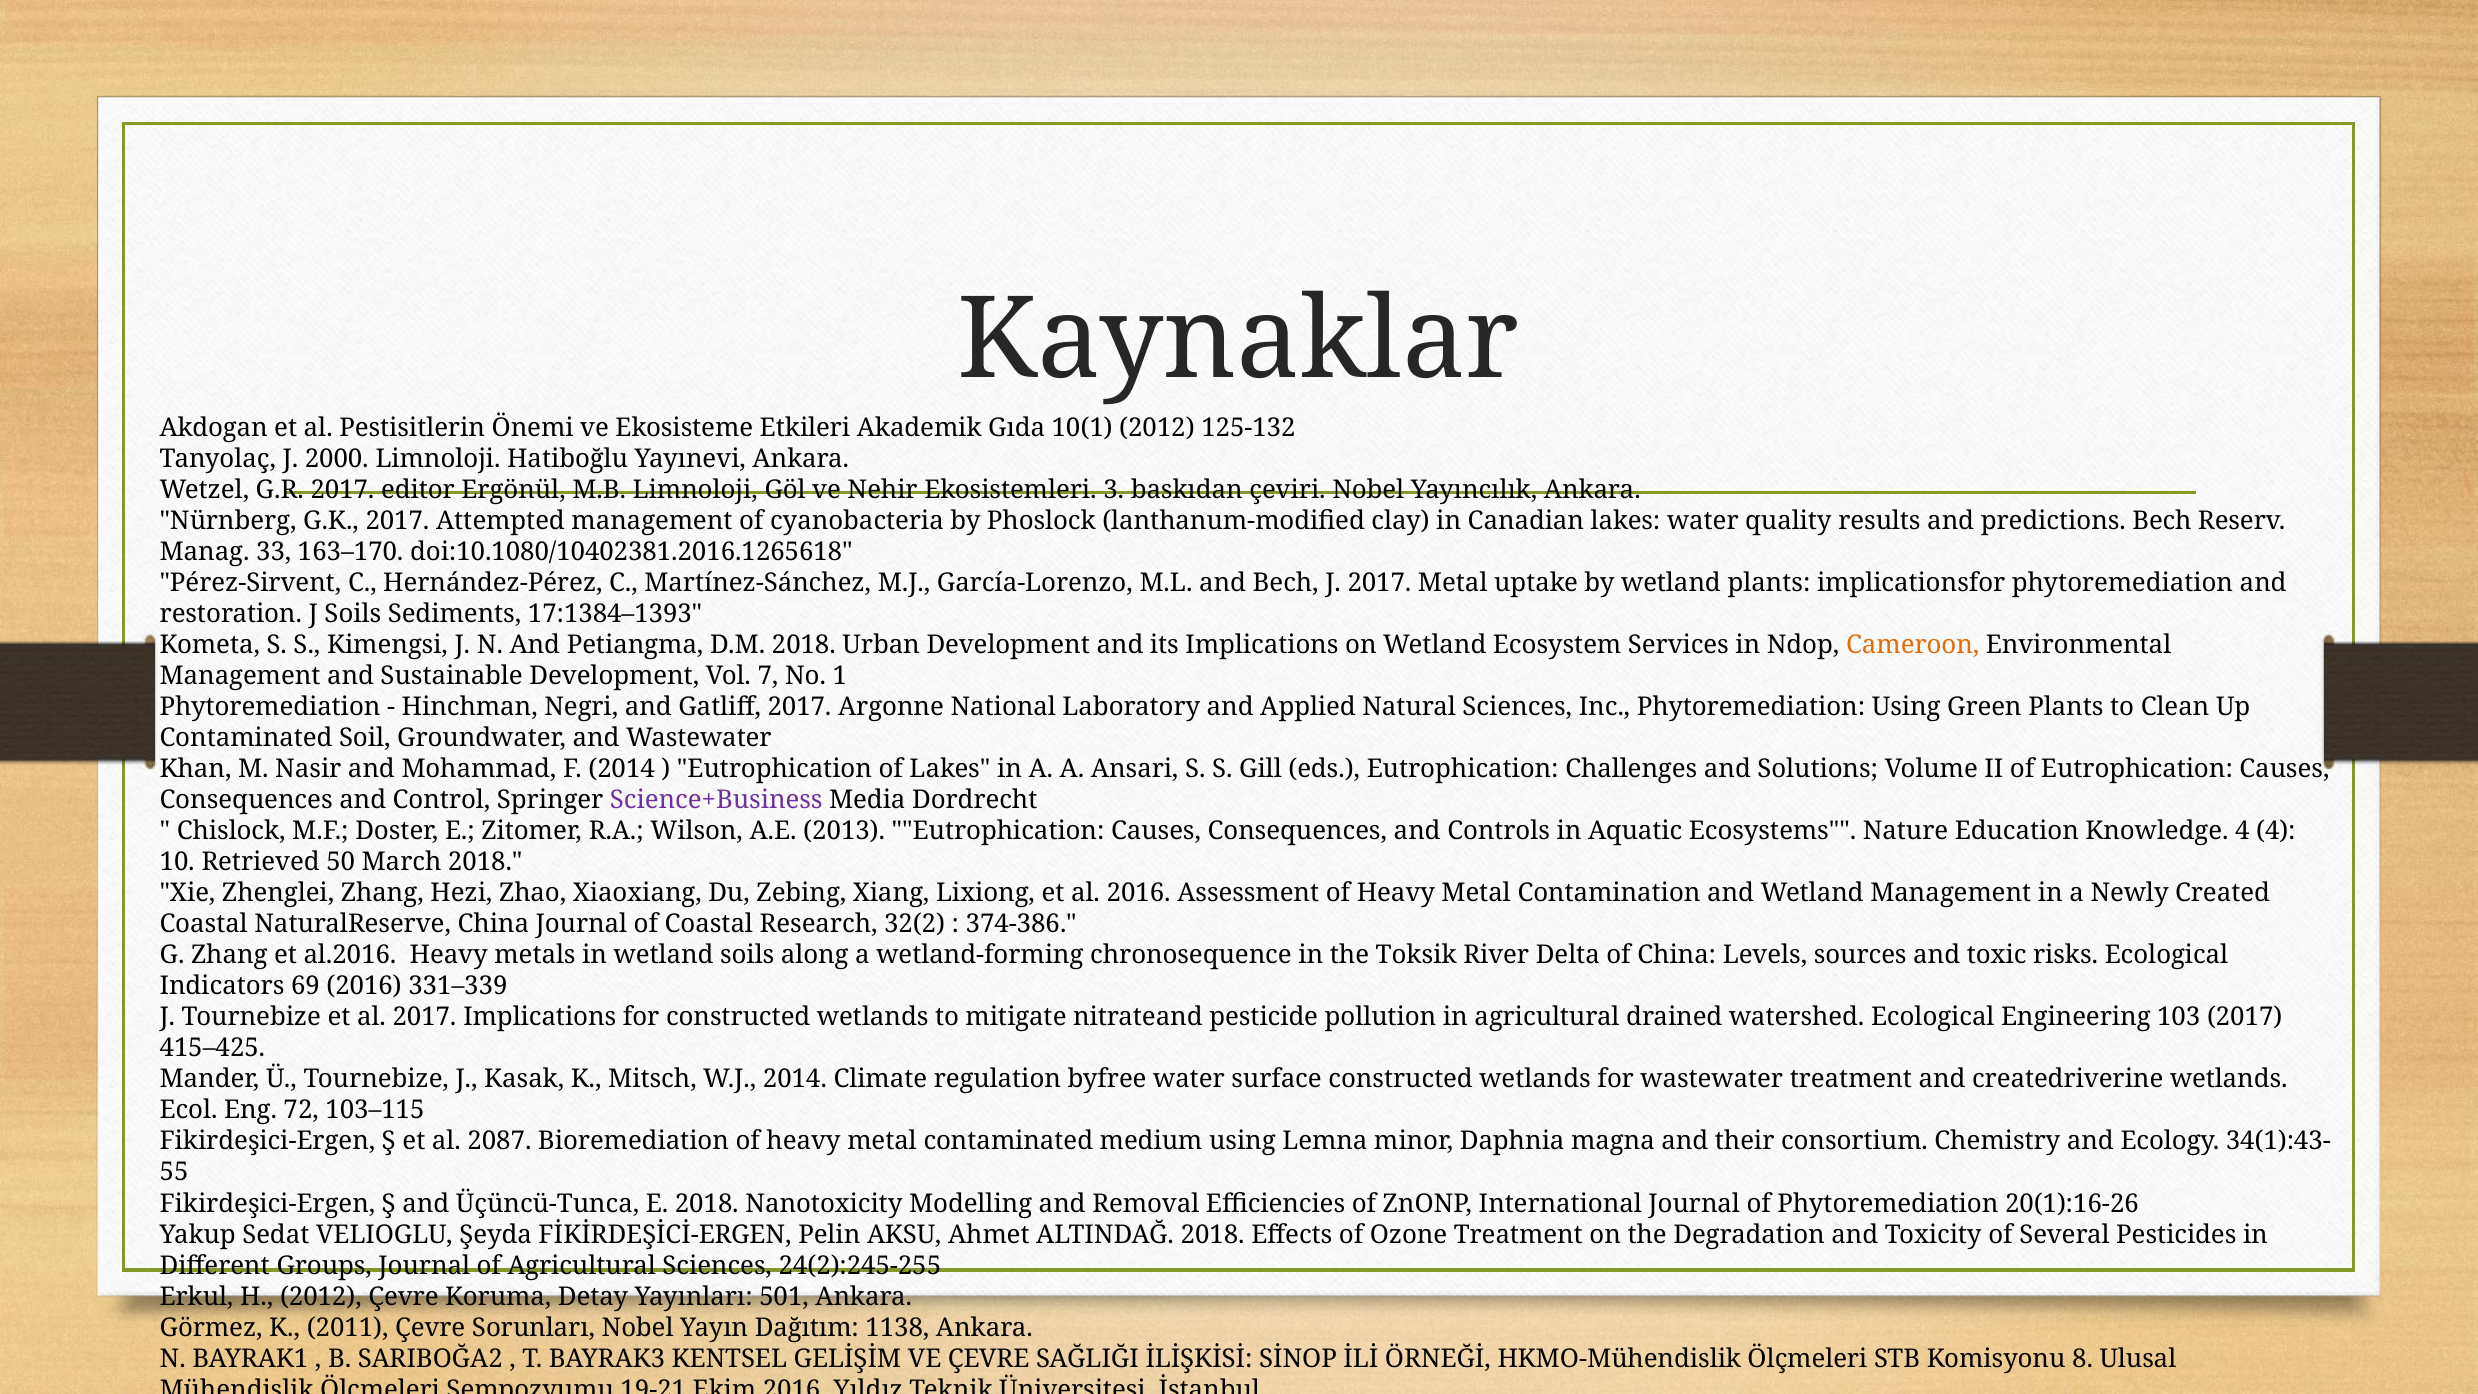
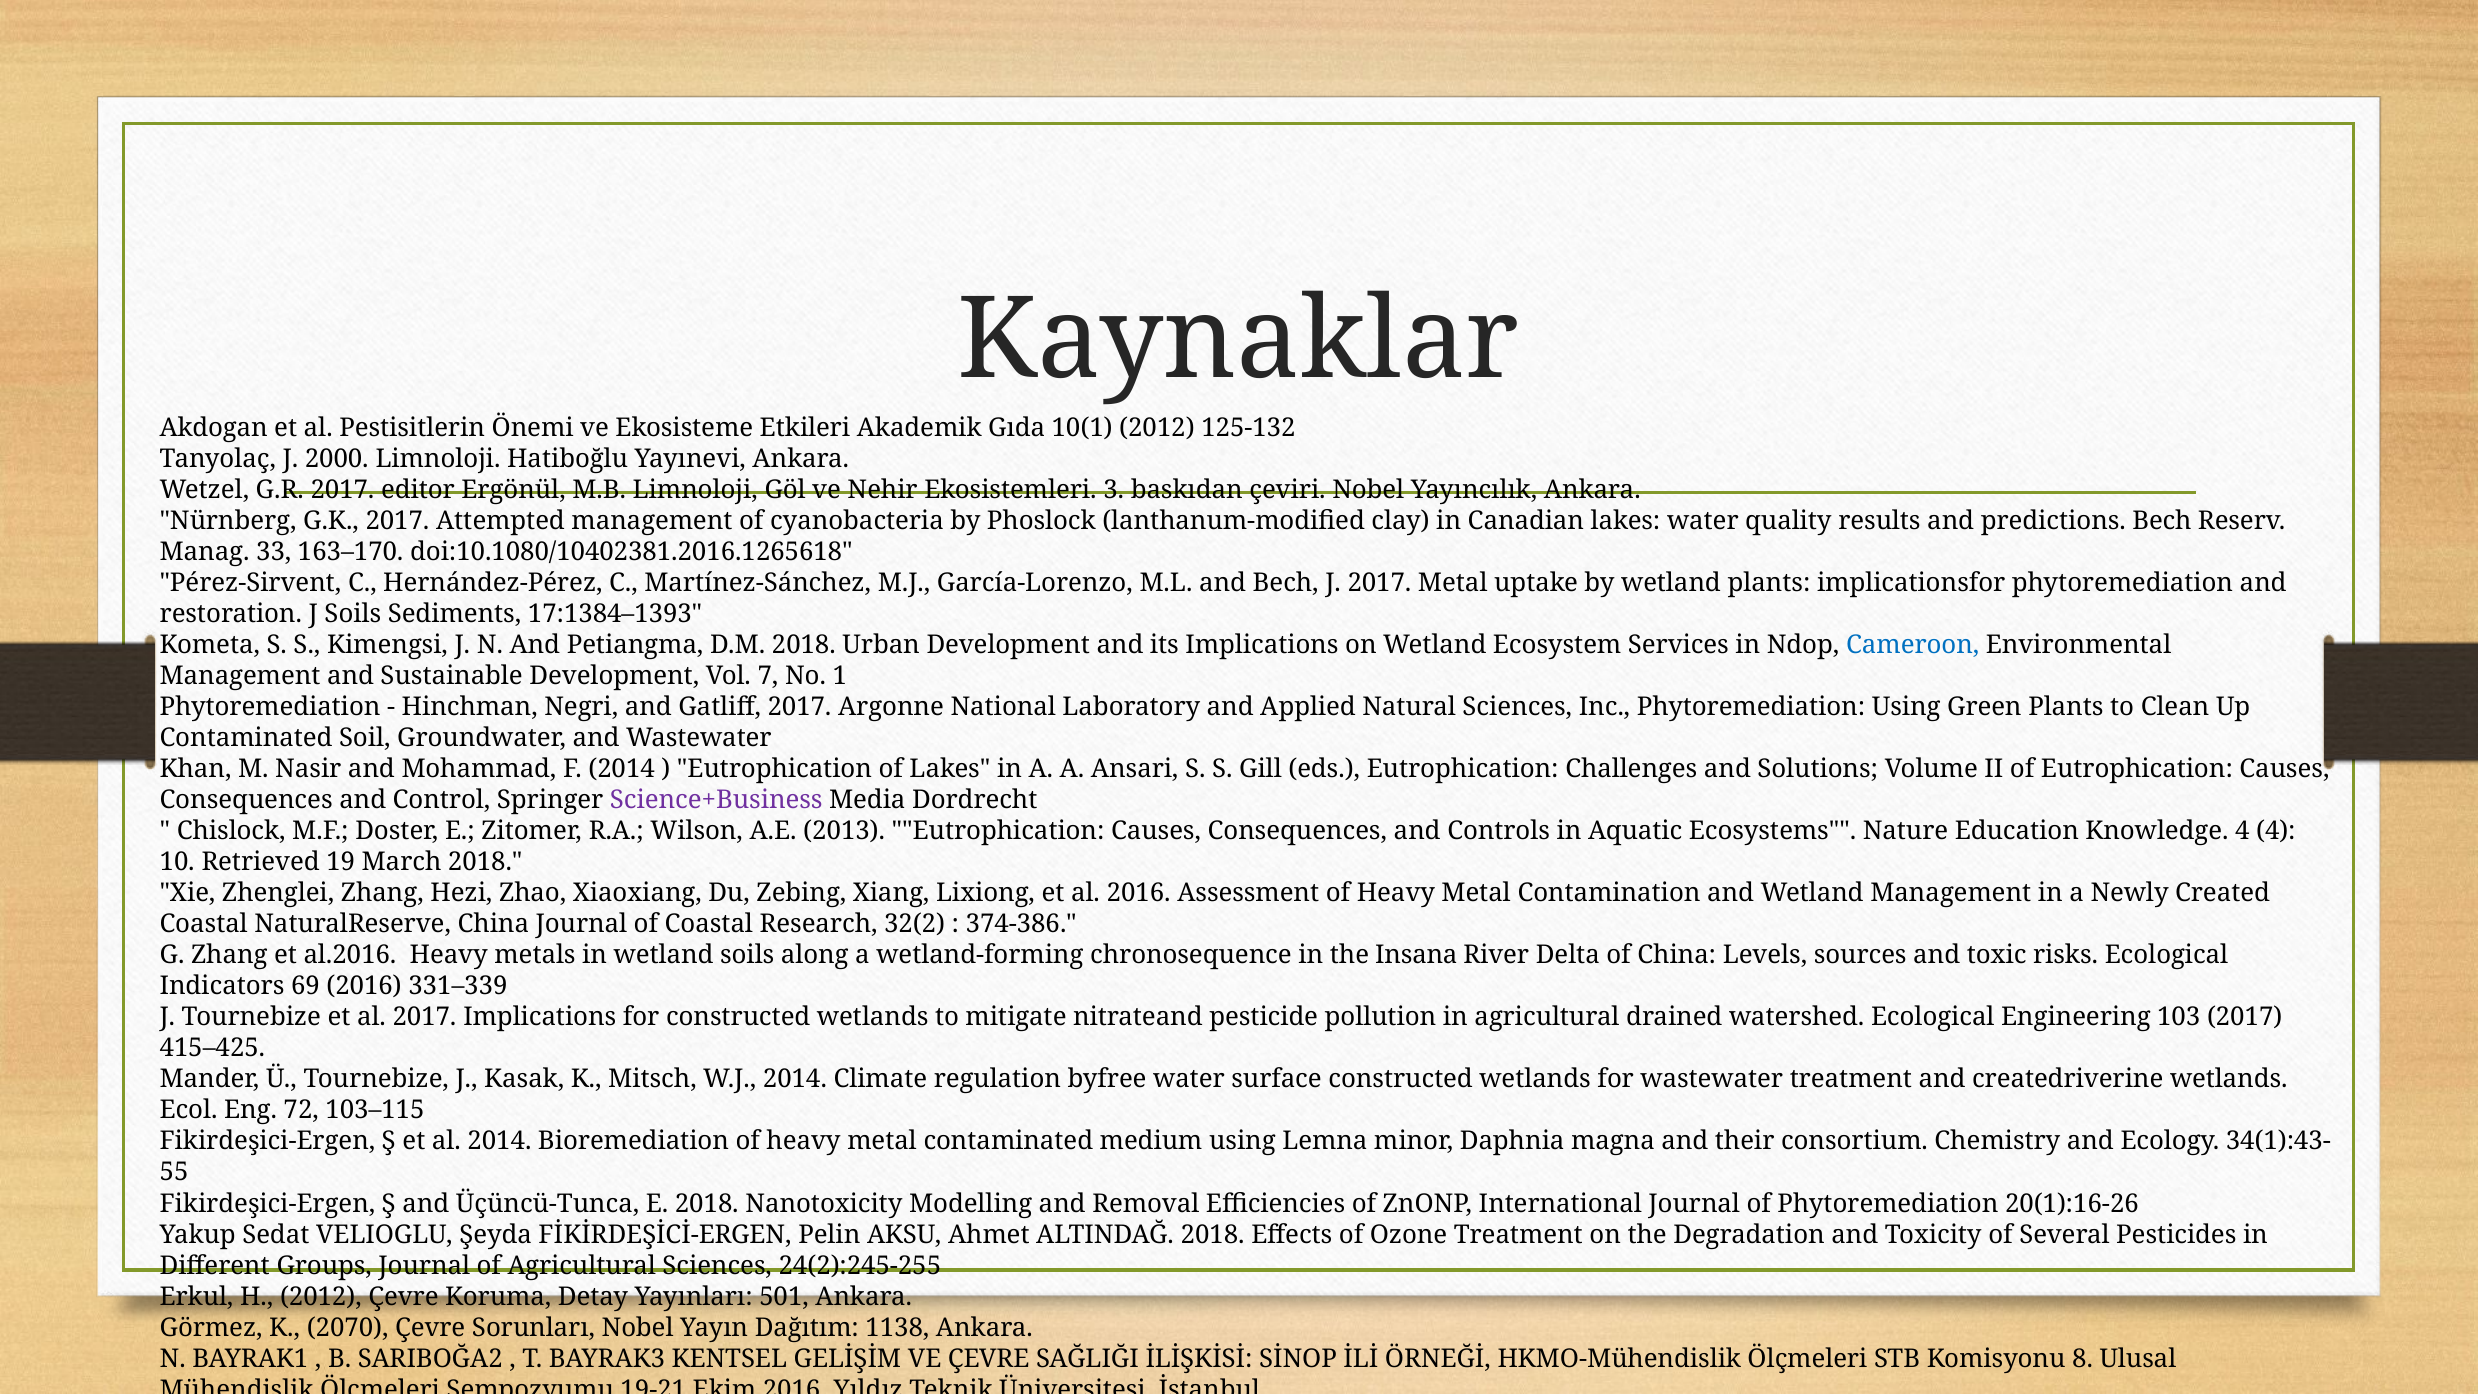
Cameroon colour: orange -> blue (1913, 645)
50: 50 -> 19 (341, 862)
Toksik: Toksik -> Insana (1416, 955)
al 2087: 2087 -> 2014 (499, 1141)
2011: 2011 -> 2070 (348, 1327)
